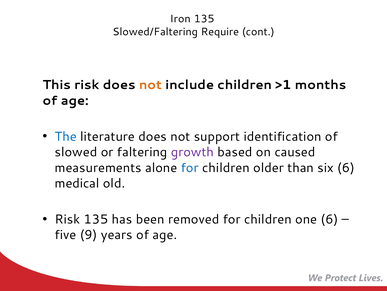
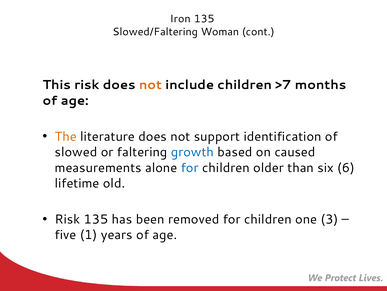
Require: Require -> Woman (220, 32)
>1: >1 -> >7 (283, 85)
The colour: blue -> orange (66, 136)
growth colour: purple -> blue (192, 152)
medical: medical -> lifetime (77, 183)
one 6: 6 -> 3 (329, 219)
9: 9 -> 1 (89, 234)
